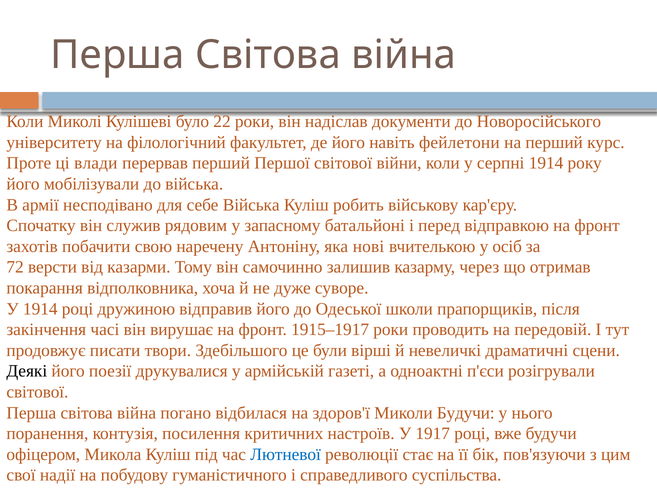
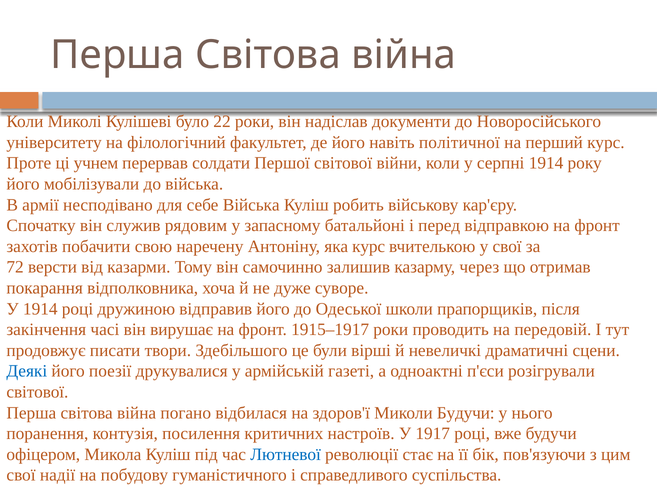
фейлетони: фейлетони -> політичної (459, 142)
влади: влади -> учнем (96, 163)
перервав перший: перший -> солдати (221, 163)
яка нові: нові -> курс (369, 246)
у осіб: осіб -> свої (507, 246)
Деякі colour: black -> blue (27, 371)
